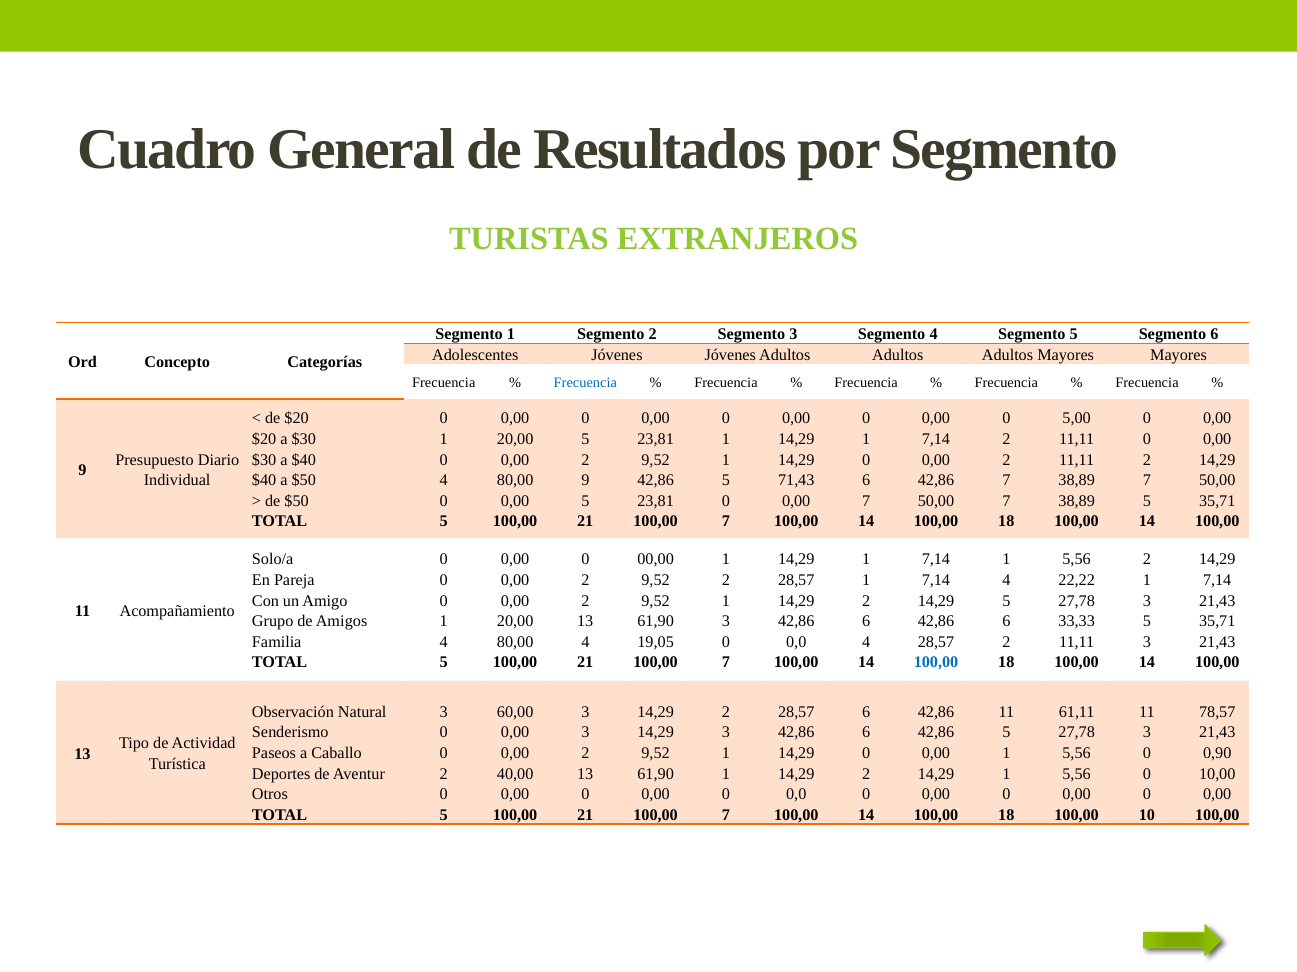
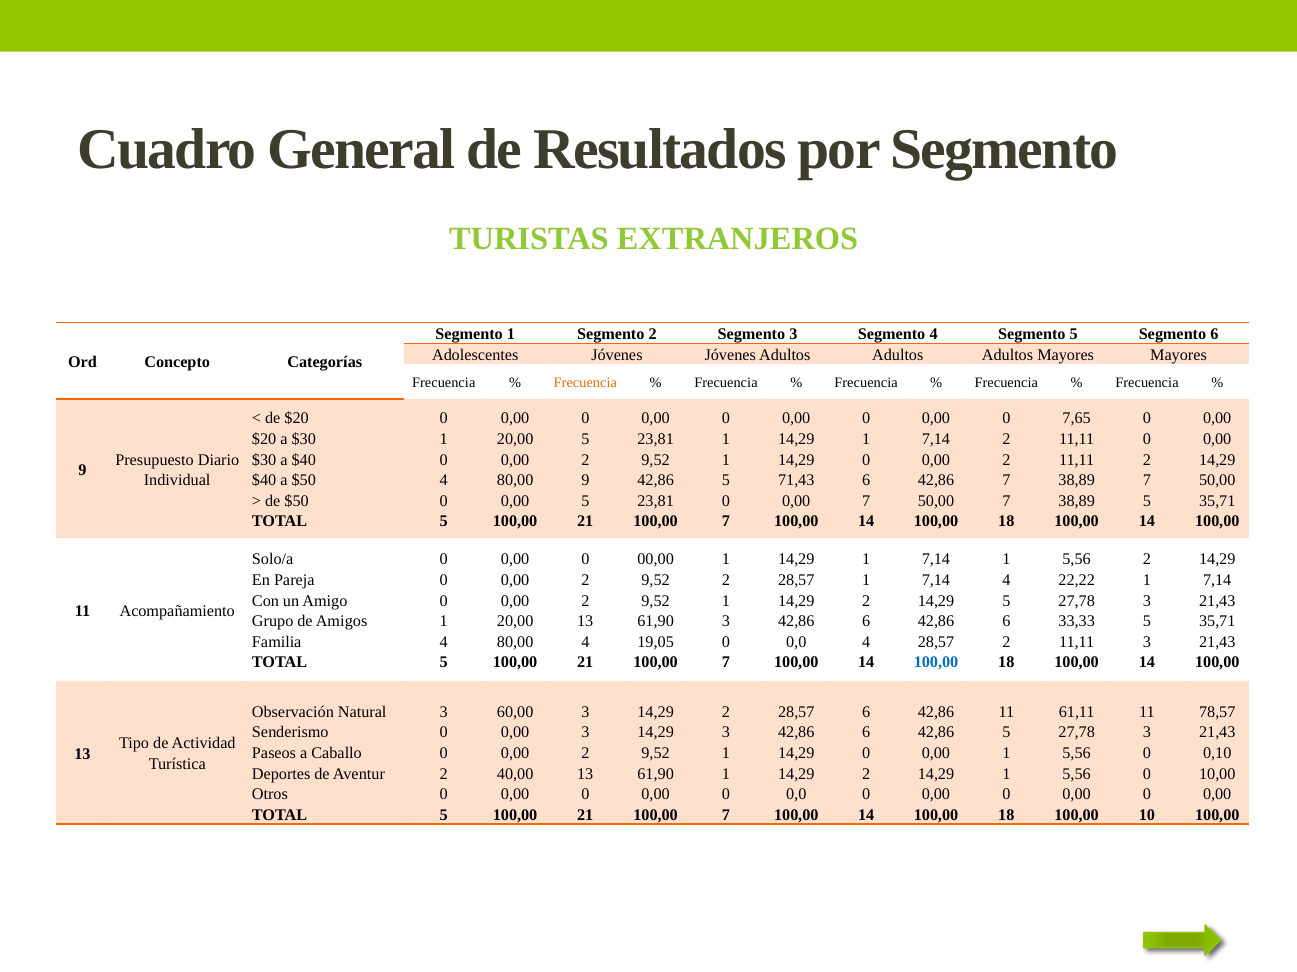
Frecuencia colour: blue -> orange (585, 383)
5,00: 5,00 -> 7,65 (1077, 419)
0,90: 0,90 -> 0,10 (1217, 754)
